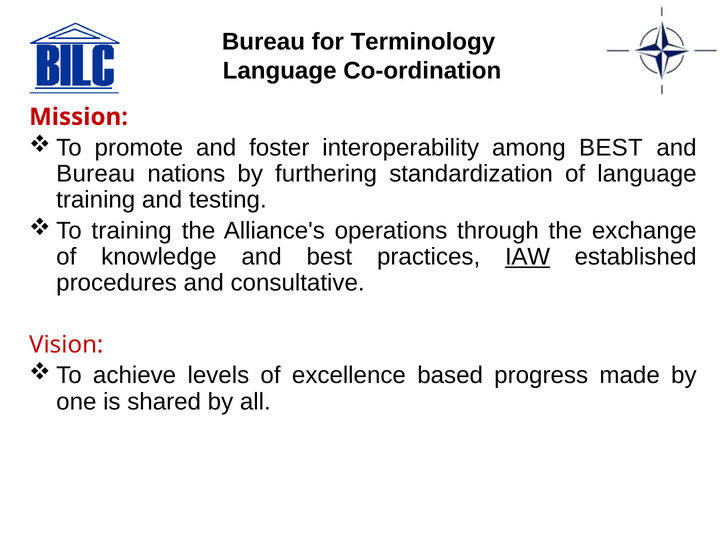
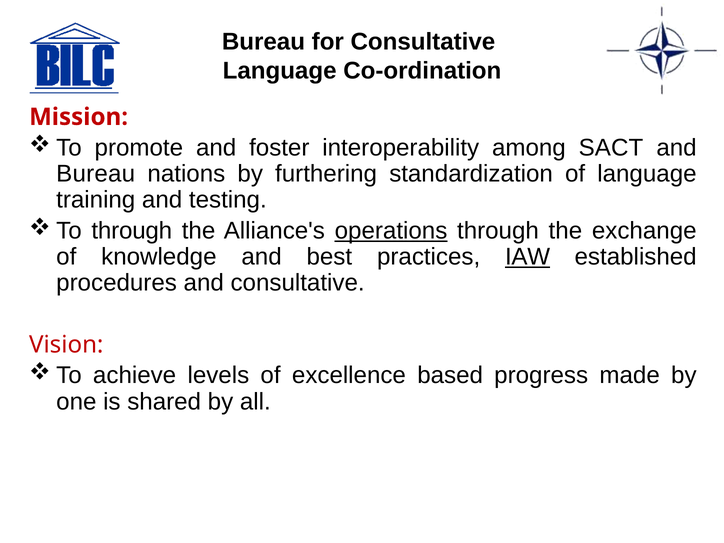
for Terminology: Terminology -> Consultative (423, 42)
among BEST: BEST -> SACT (611, 148)
training: training -> through (132, 231)
operations underline: none -> present (391, 231)
